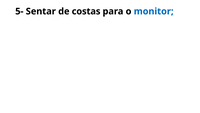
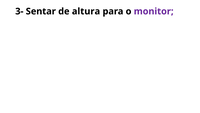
5-: 5- -> 3- (19, 11)
costas: costas -> altura (86, 11)
monitor colour: blue -> purple (154, 11)
